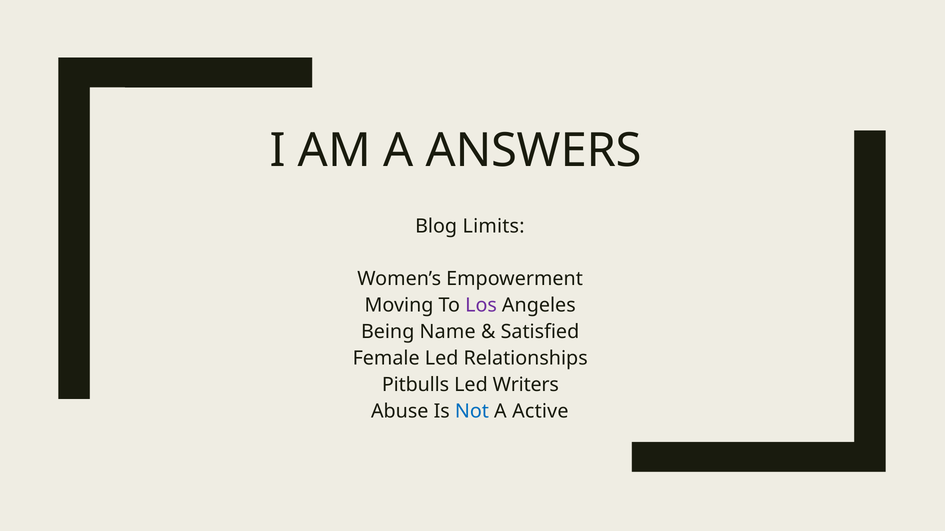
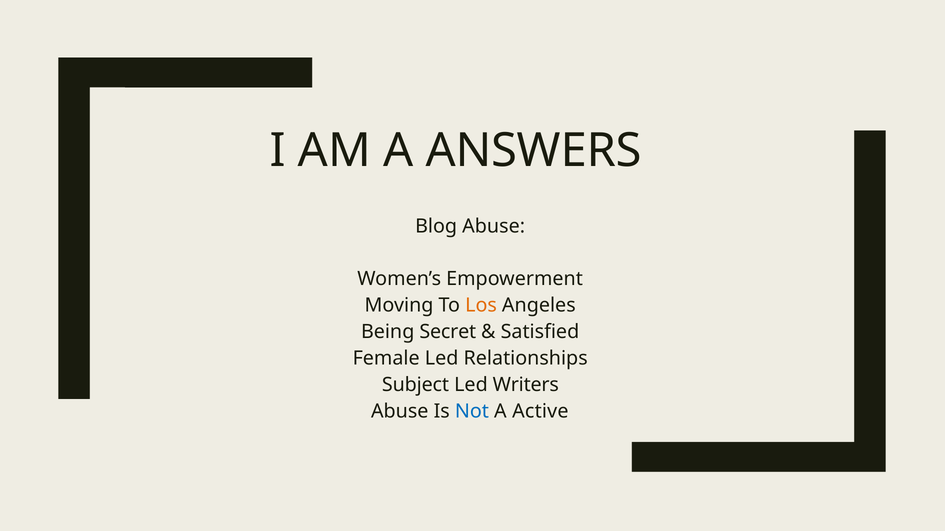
Blog Limits: Limits -> Abuse (494, 226)
Los colour: purple -> orange (481, 306)
Name: Name -> Secret (448, 332)
Pitbulls: Pitbulls -> Subject (416, 385)
